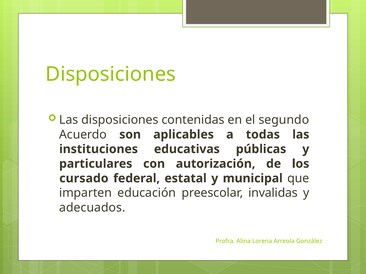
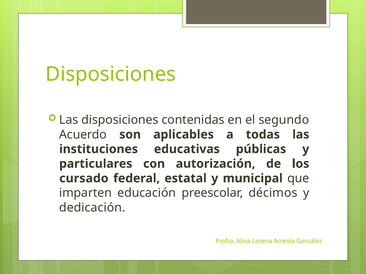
invalidas: invalidas -> décimos (273, 193)
adecuados: adecuados -> dedicación (92, 208)
